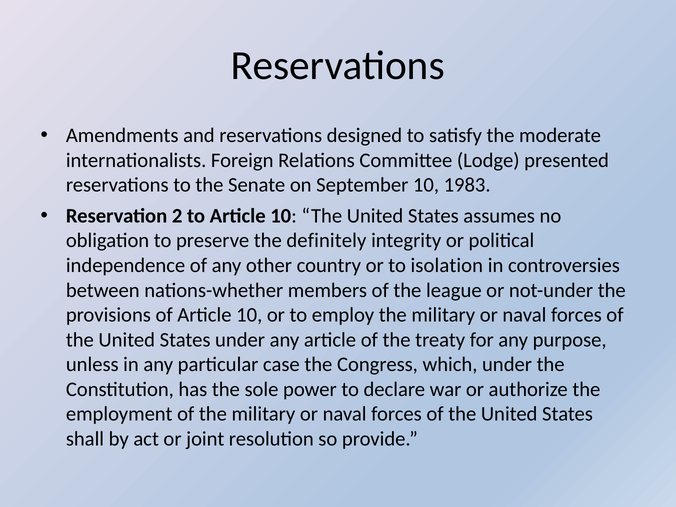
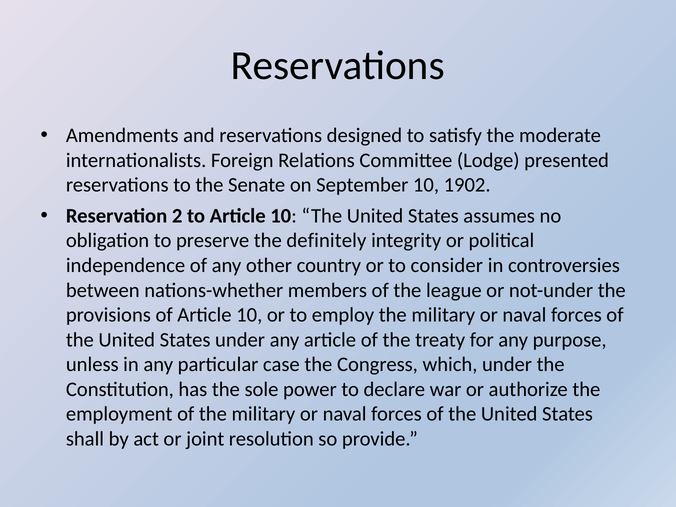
1983: 1983 -> 1902 (467, 185)
isolation: isolation -> consider (447, 265)
